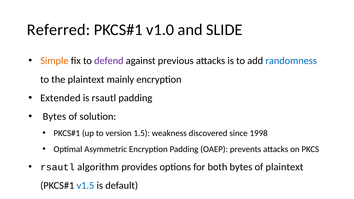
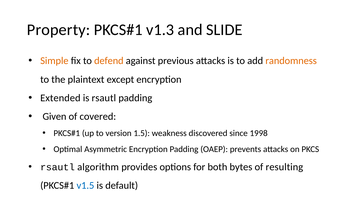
Referred: Referred -> Property (59, 30)
v1.0: v1.0 -> v1.3 (160, 30)
defend colour: purple -> orange (109, 61)
randomness colour: blue -> orange (291, 61)
mainly: mainly -> except (120, 79)
Bytes: Bytes -> Given (54, 117)
solution: solution -> covered (98, 117)
of plaintext: plaintext -> resulting (284, 167)
